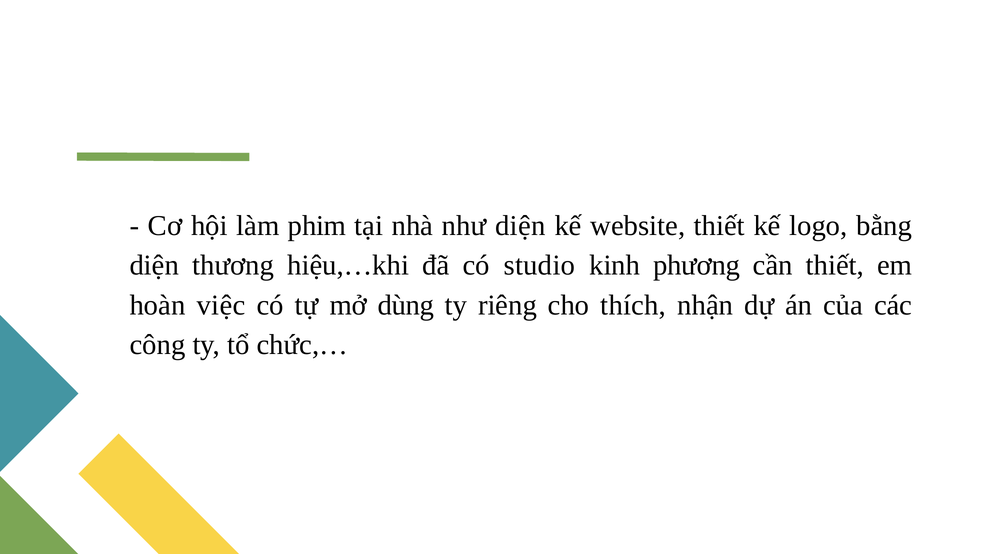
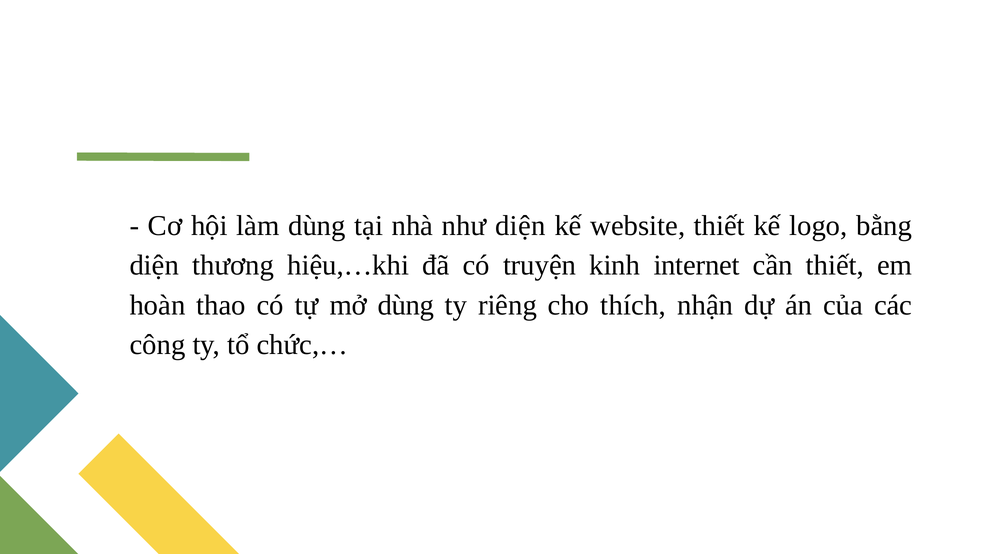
làm phim: phim -> dùng (317, 226)
studio: studio -> truyện (540, 266)
phương: phương -> internet (697, 266)
việc: việc -> thao (221, 305)
